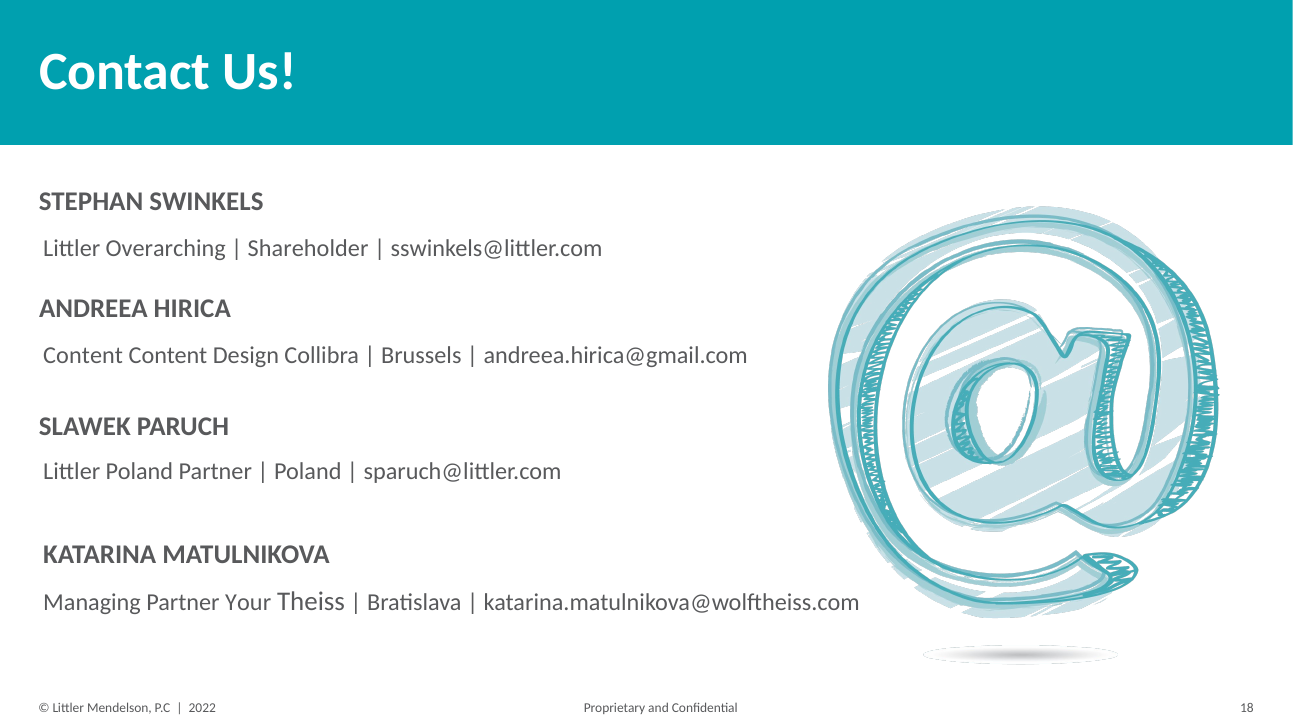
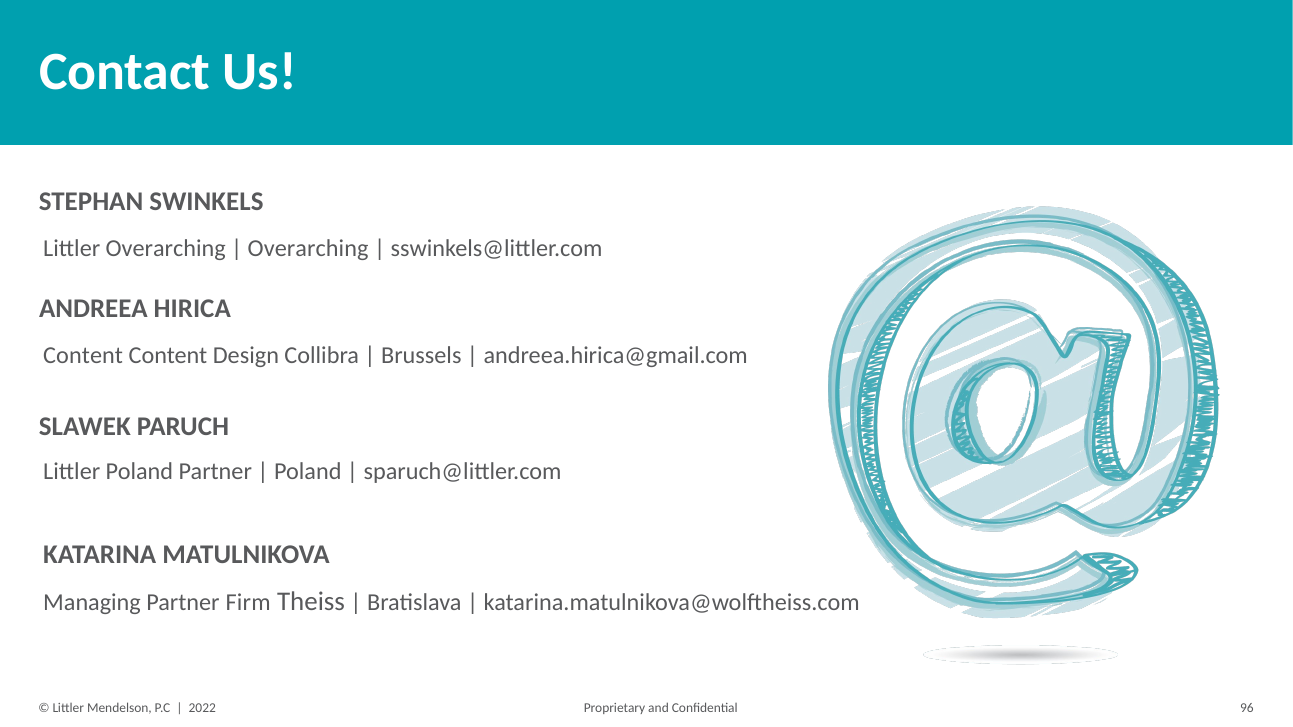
Shareholder: Shareholder -> Overarching (308, 249)
Your: Your -> Firm (248, 602)
18: 18 -> 96 (1247, 708)
